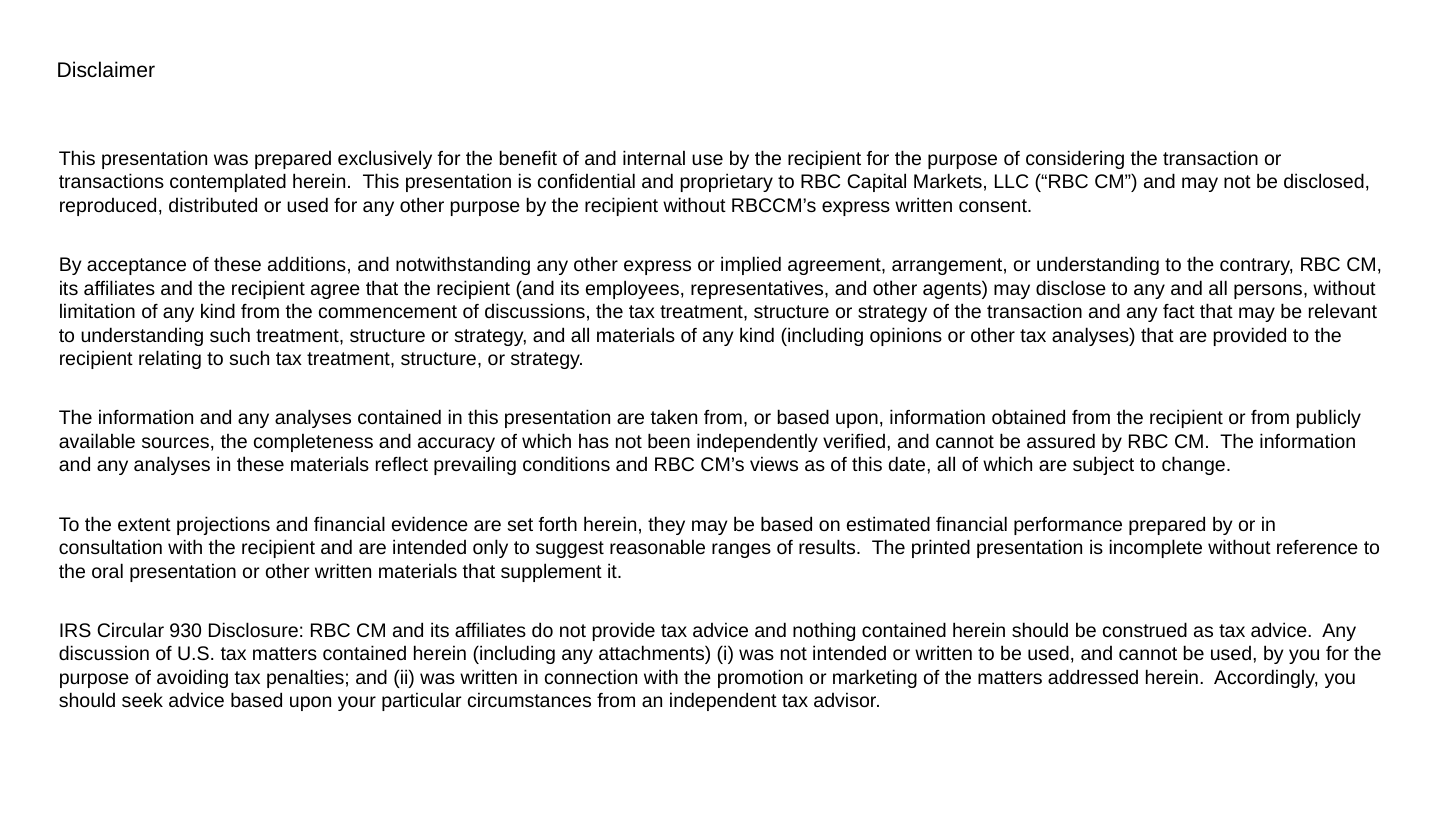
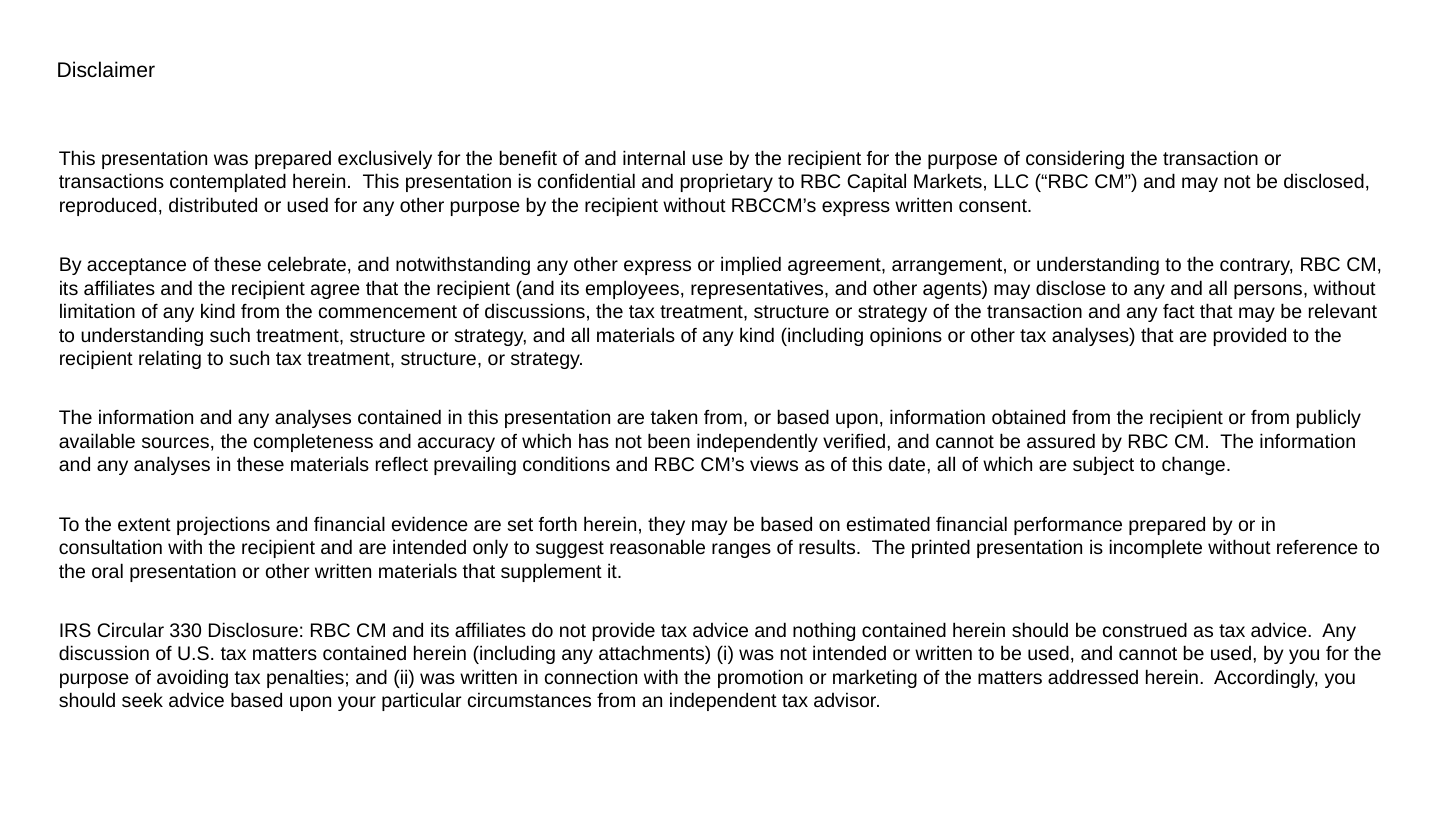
additions: additions -> celebrate (310, 265)
930: 930 -> 330 (186, 630)
